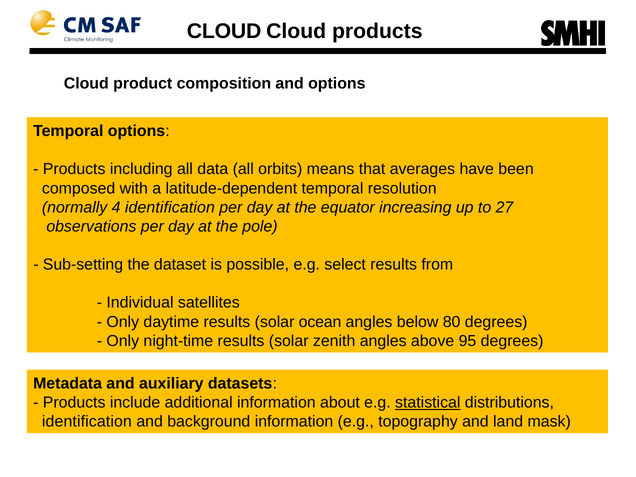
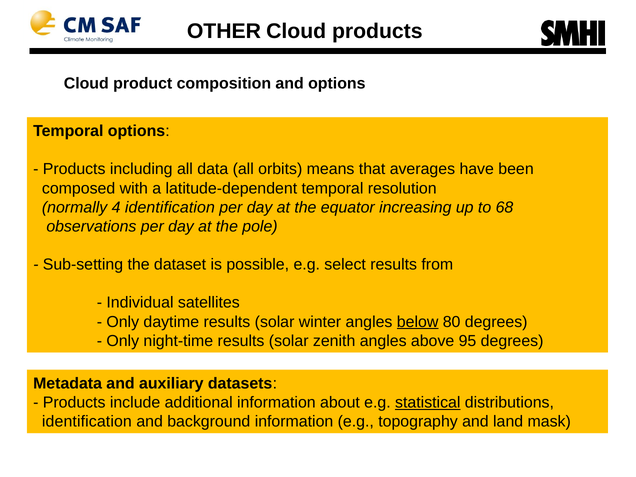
CLOUD: CLOUD -> OTHER (224, 31)
27: 27 -> 68 (504, 207)
ocean: ocean -> winter (320, 322)
below underline: none -> present (418, 322)
